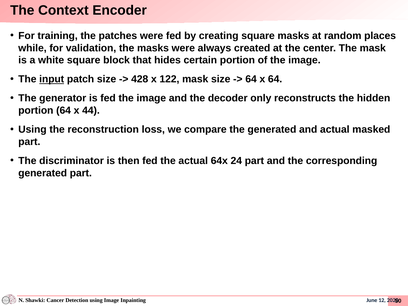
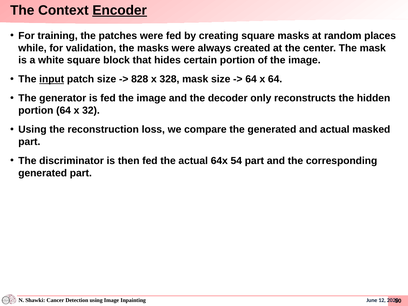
Encoder underline: none -> present (120, 10)
428: 428 -> 828 (140, 79)
122: 122 -> 328 (169, 79)
44: 44 -> 32 (91, 111)
24: 24 -> 54 (236, 161)
